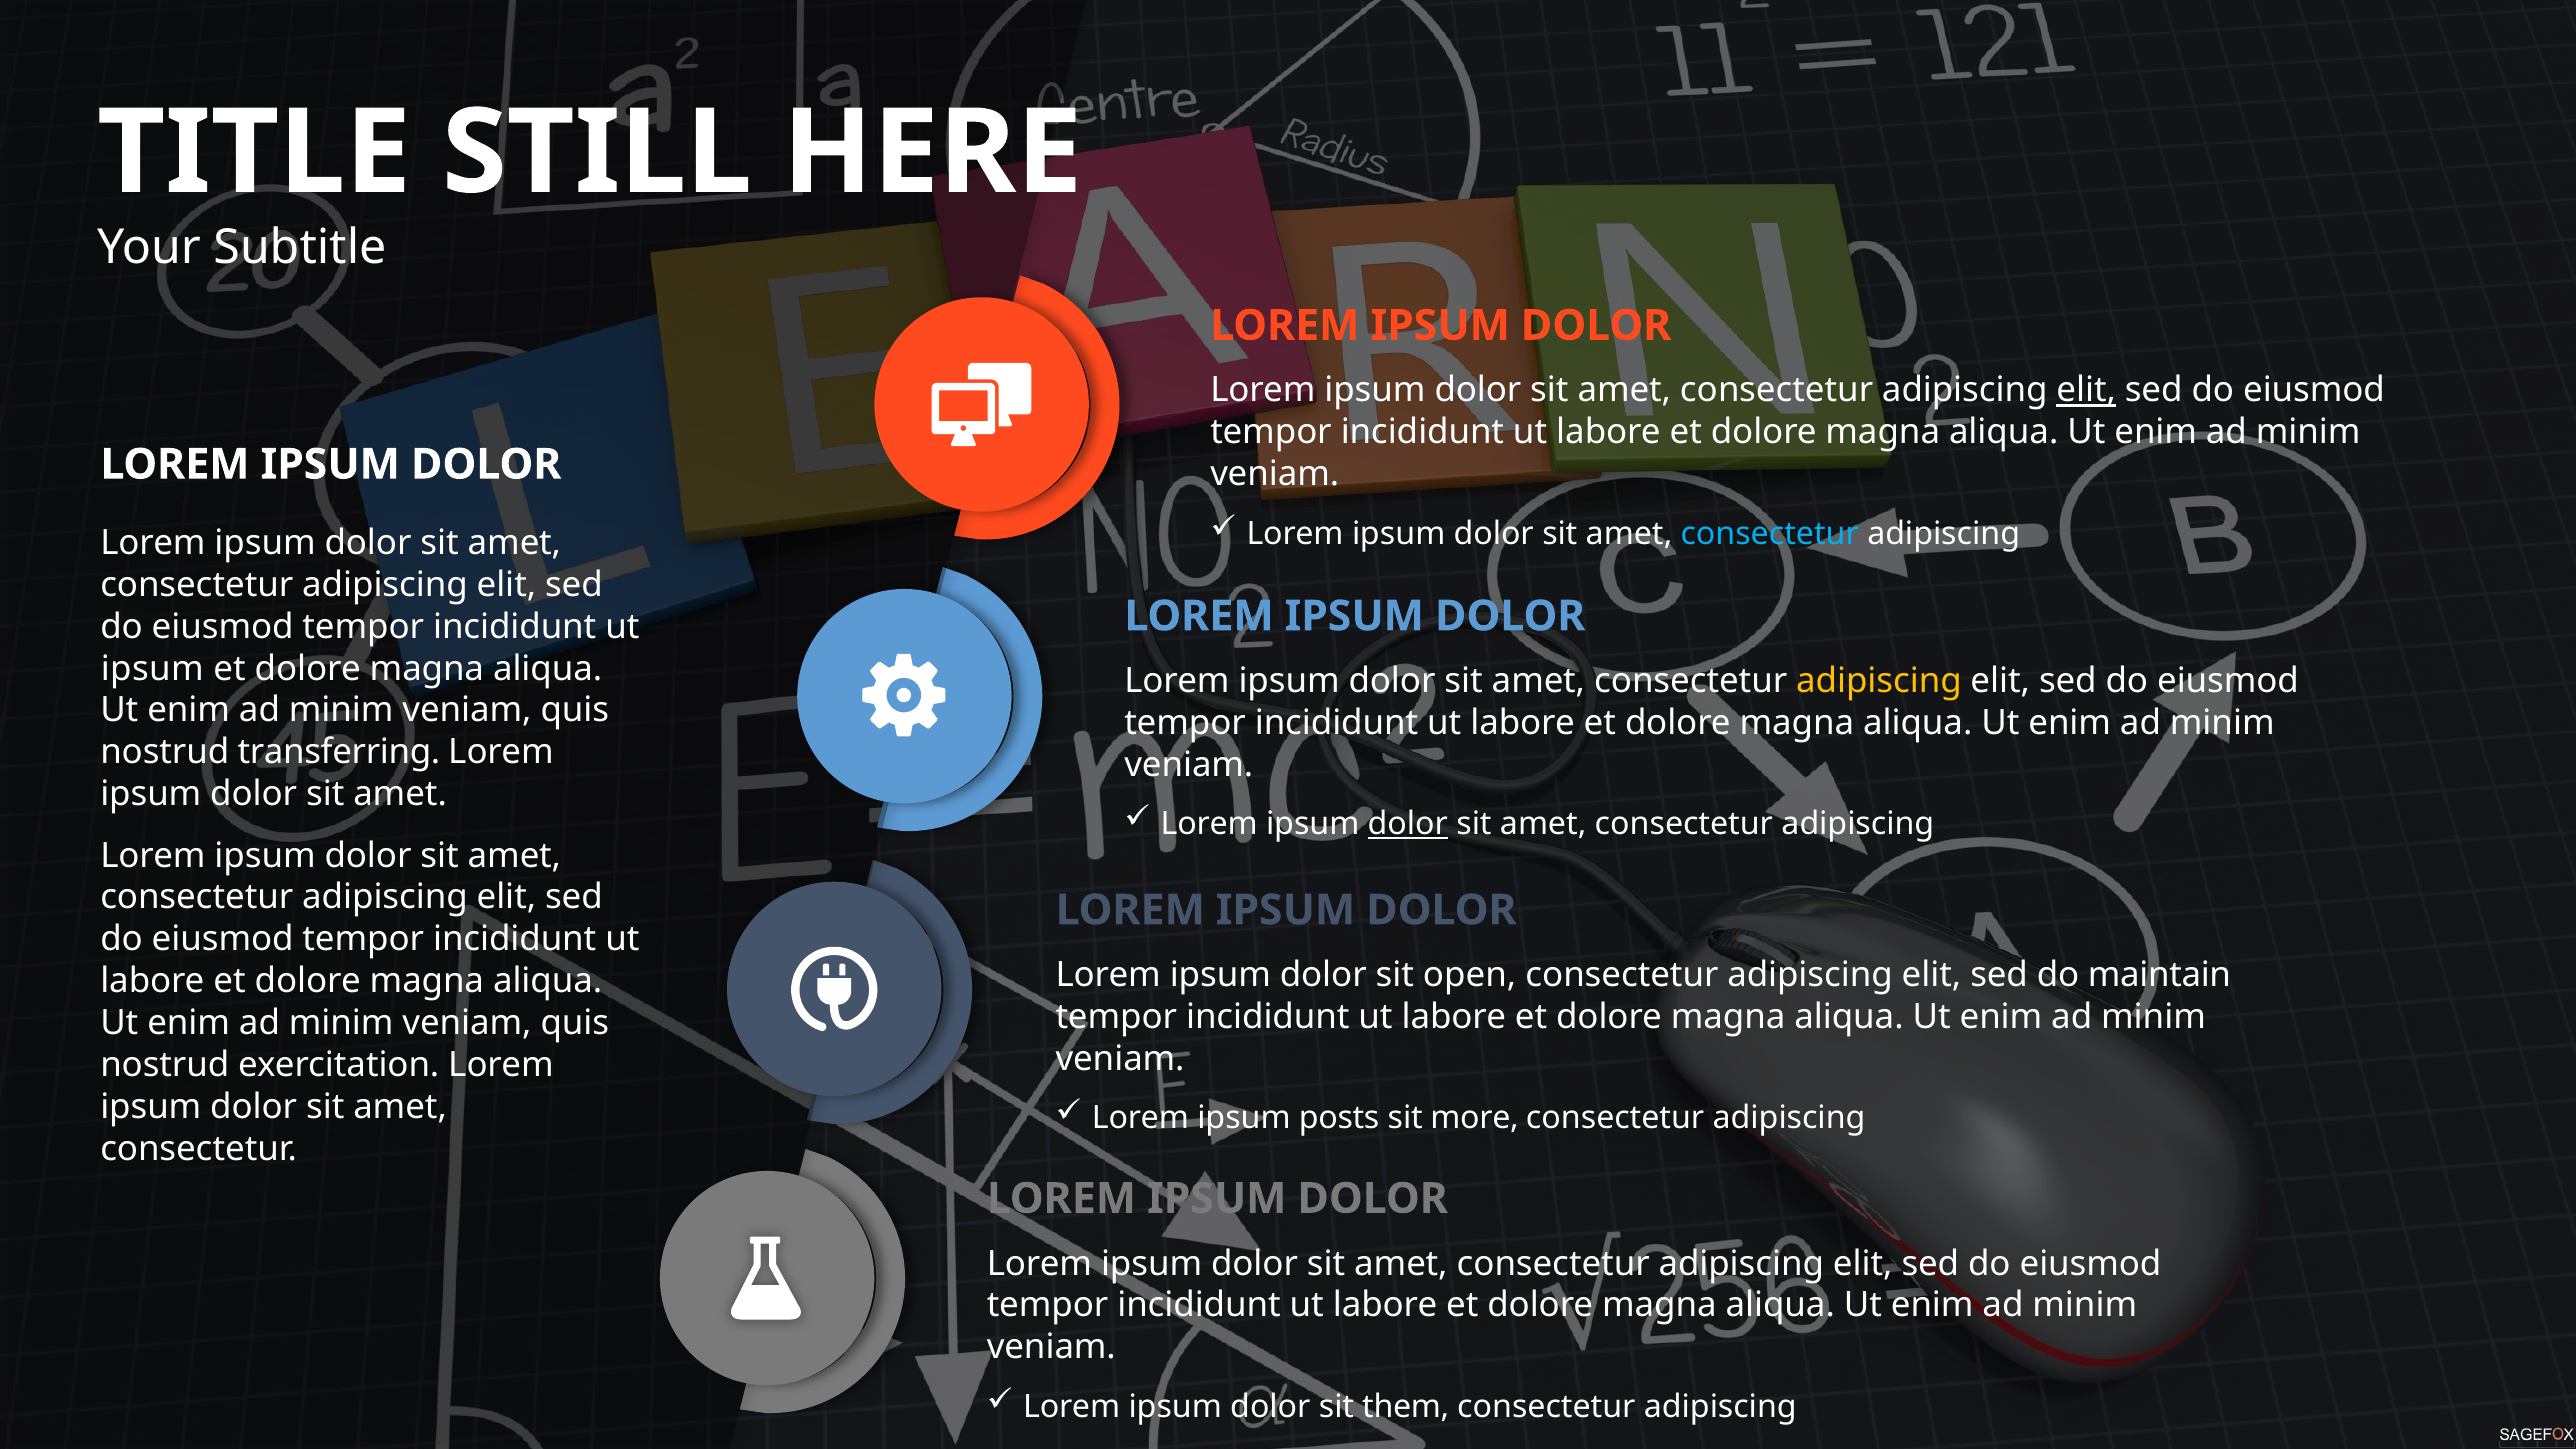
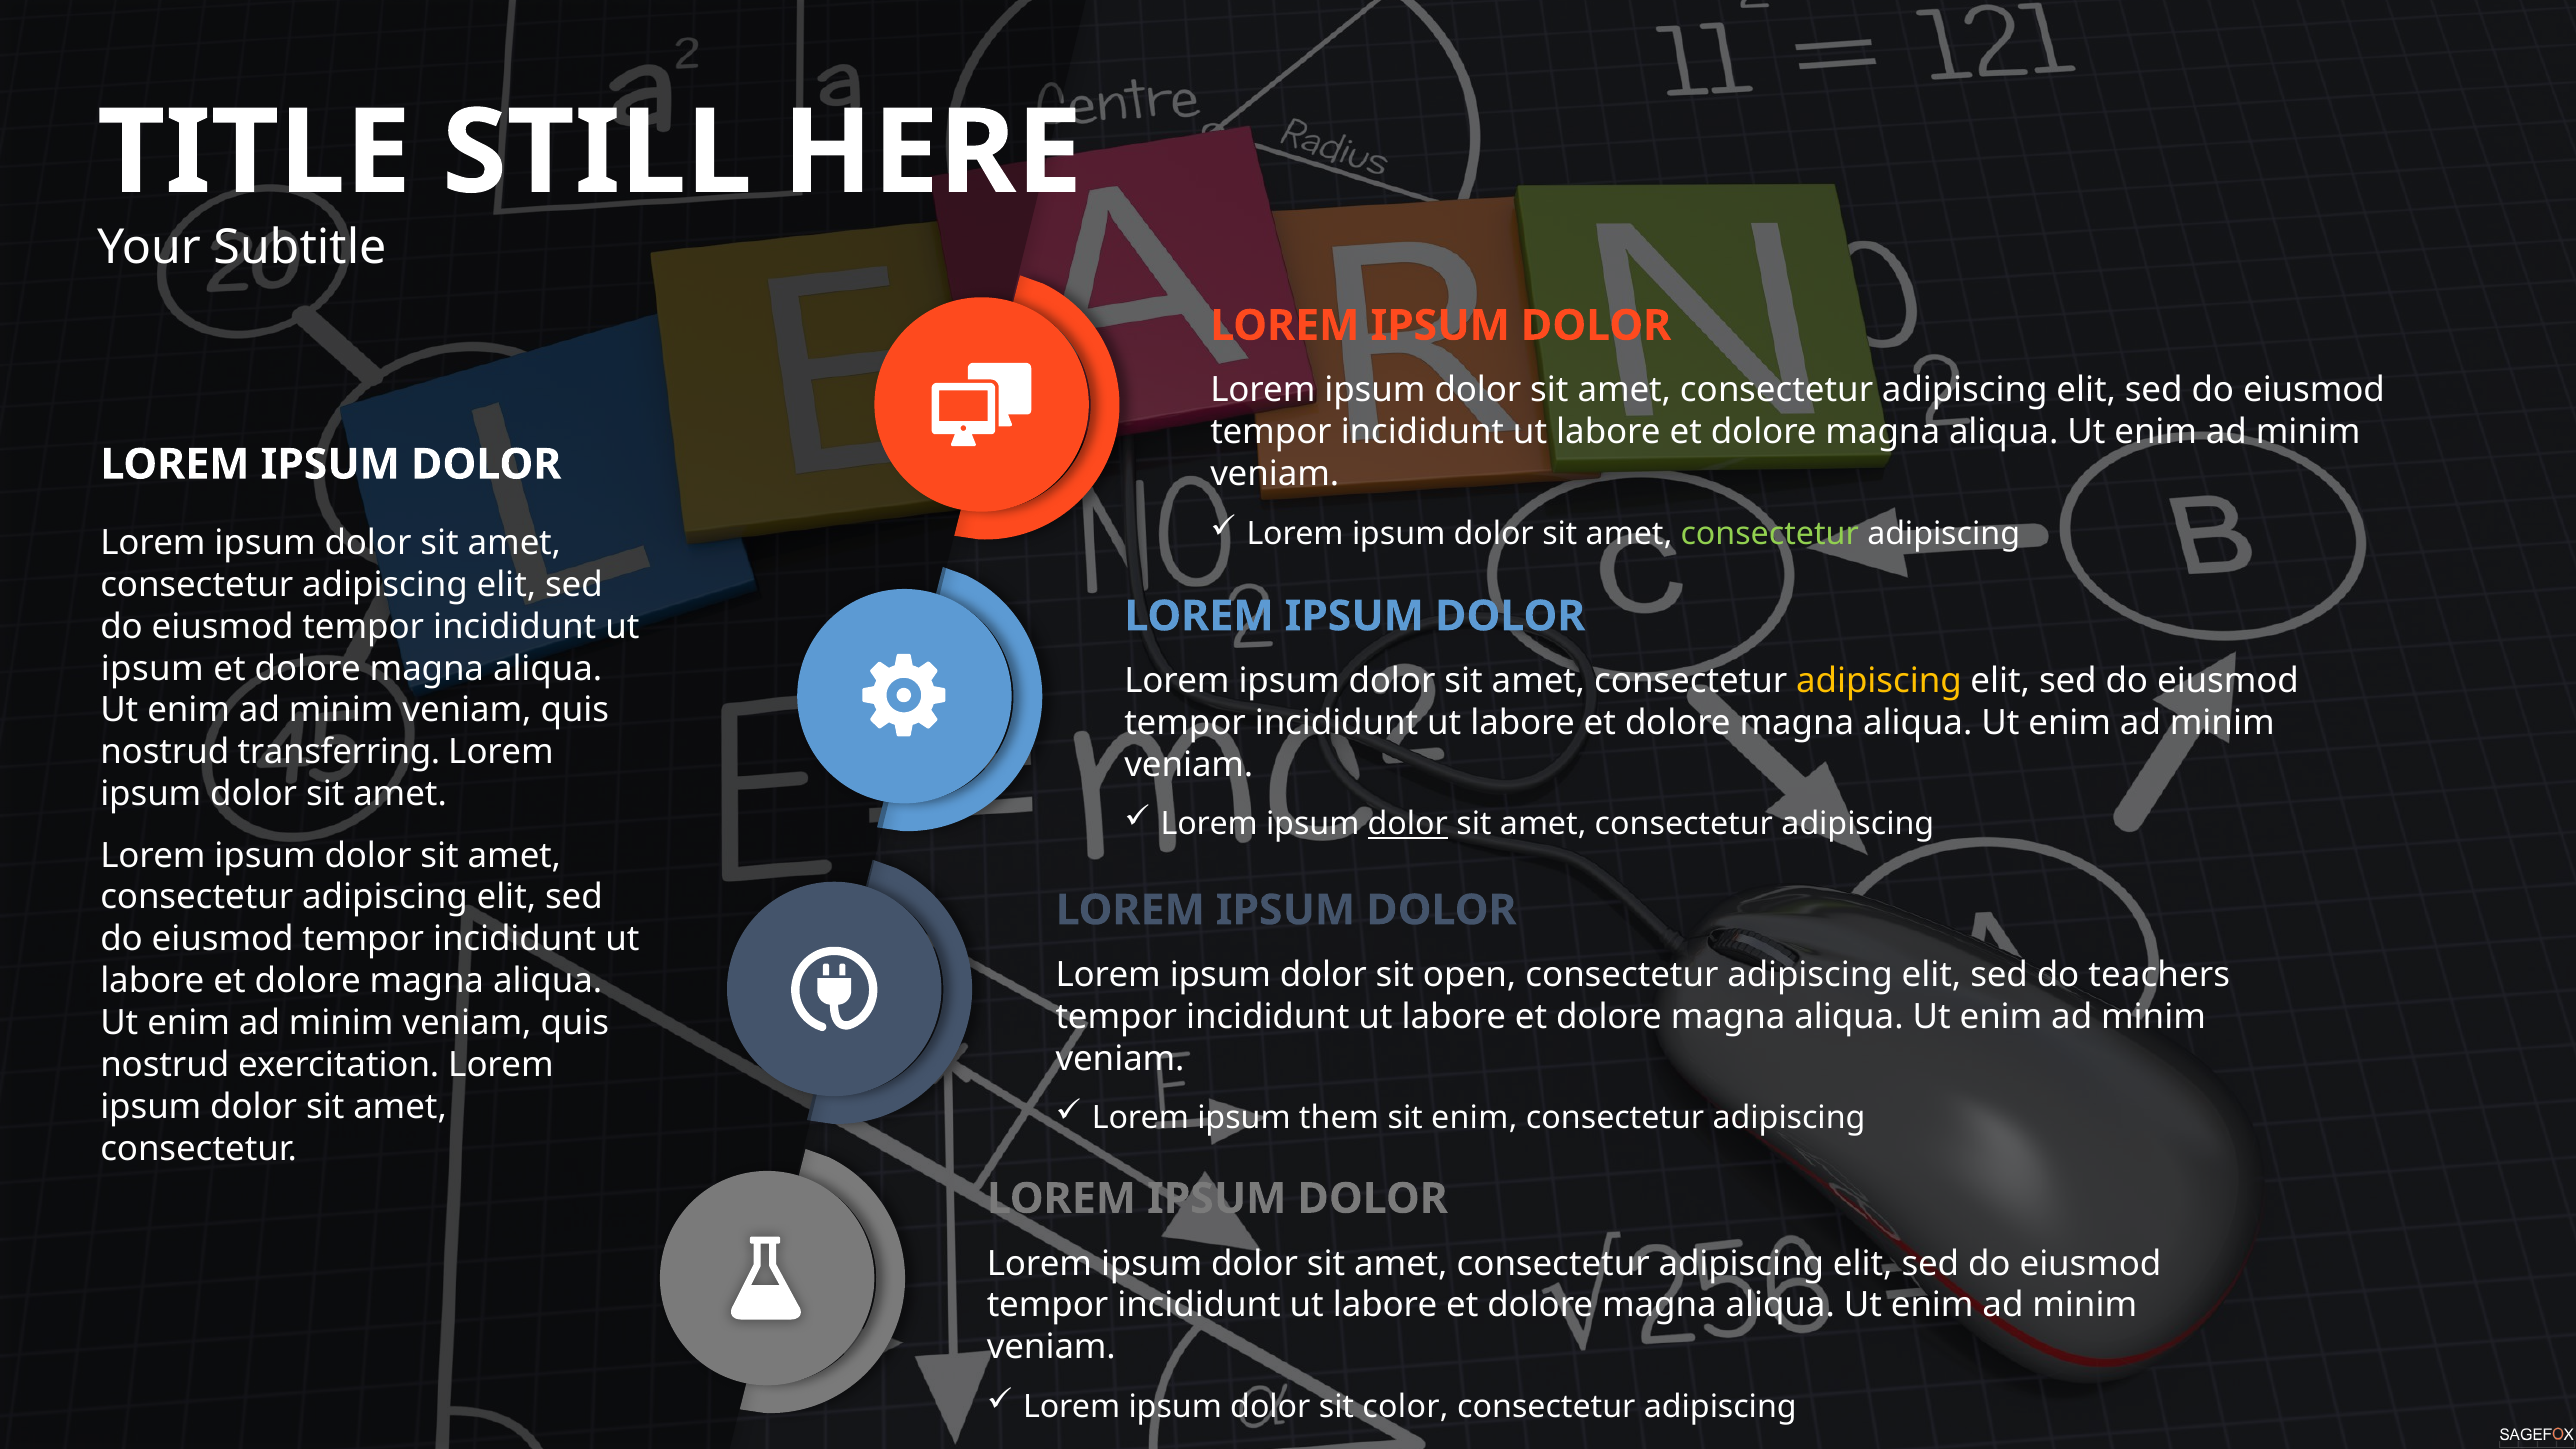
elit underline: present -> none (2086, 390)
consectetur colour: light blue -> light green (1770, 534)
maintain: maintain -> teachers (2159, 975)
posts: posts -> them (1339, 1118)
sit more: more -> enim (1474, 1118)
them: them -> color (1405, 1407)
